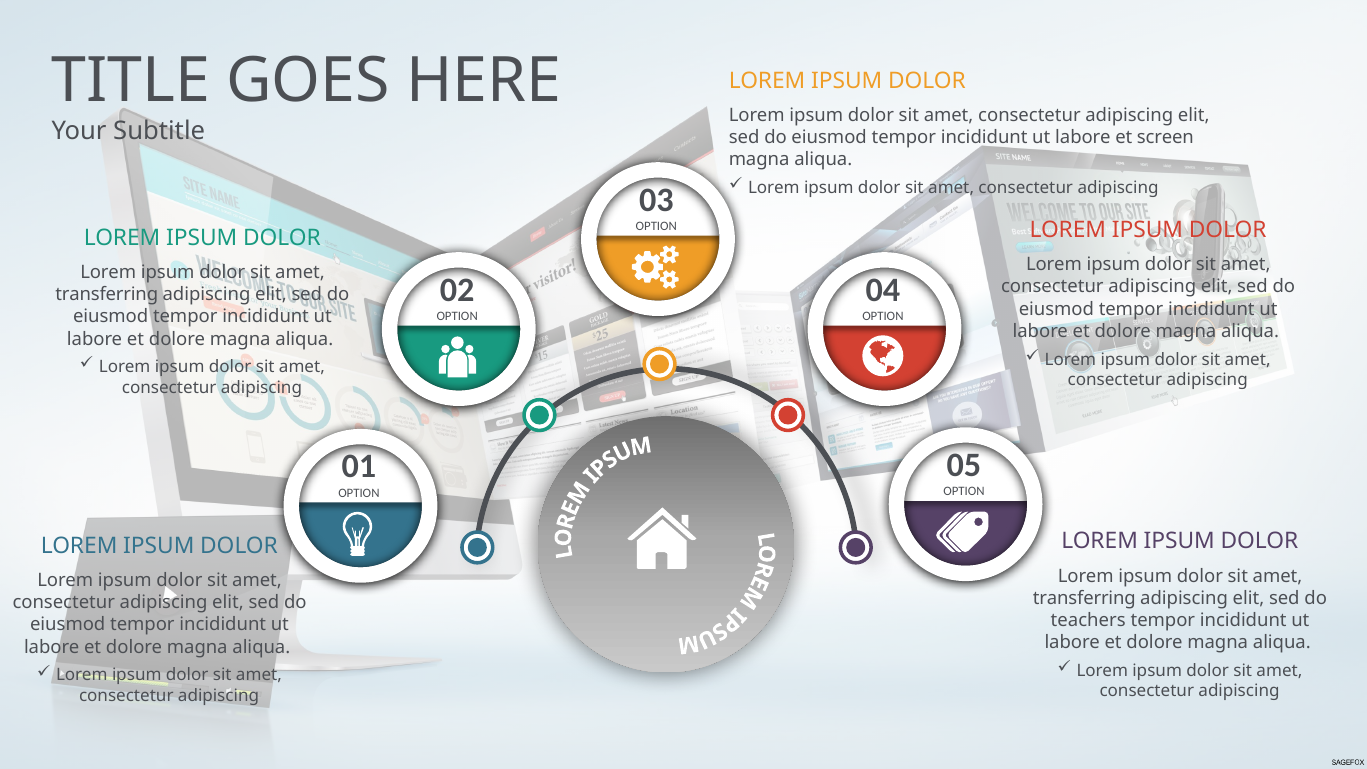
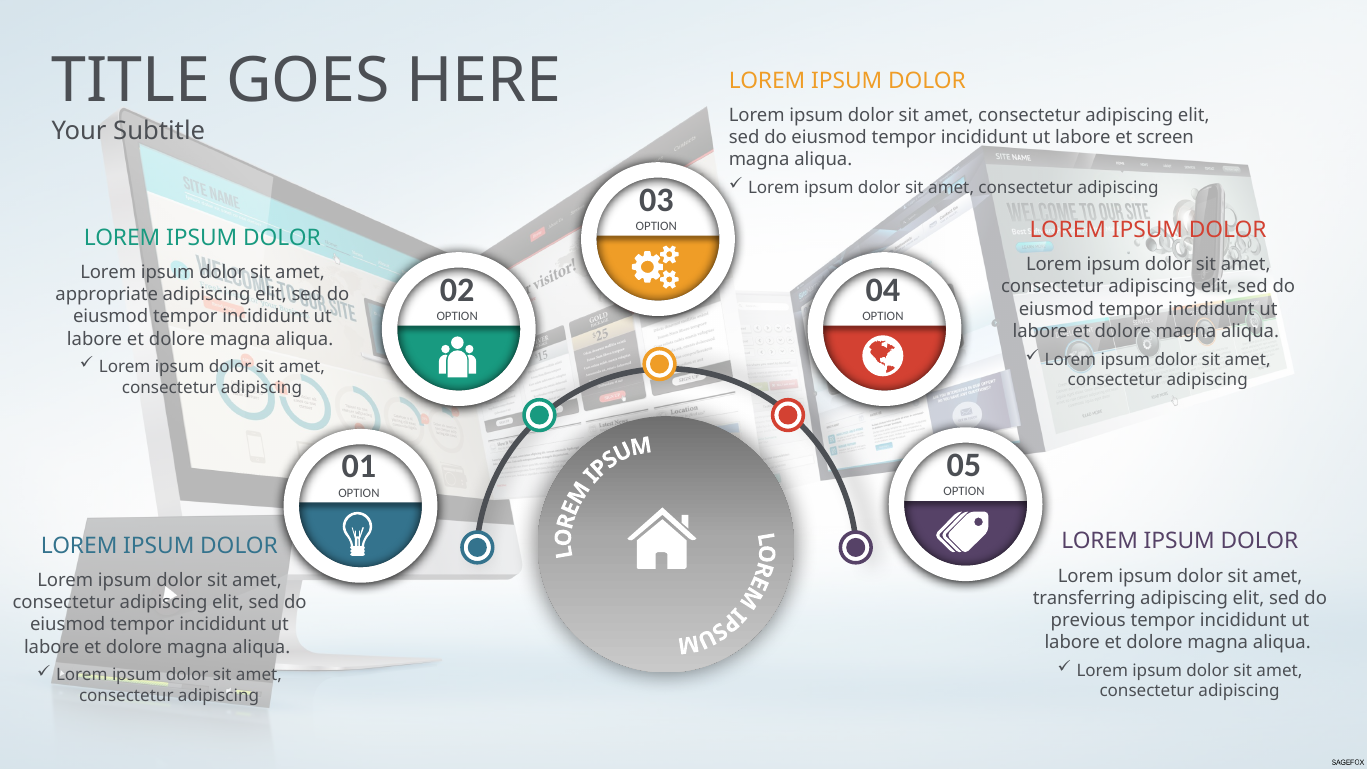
transferring: transferring -> appropriate (107, 294)
teachers: teachers -> previous (1088, 620)
